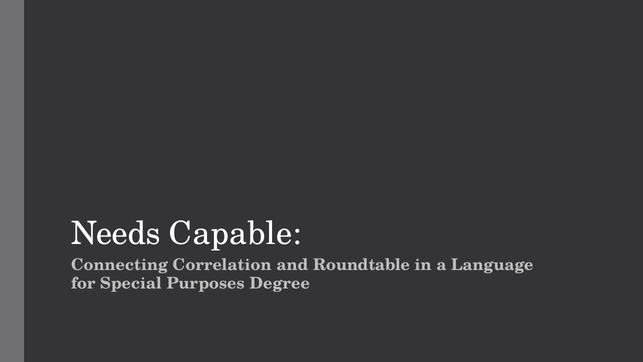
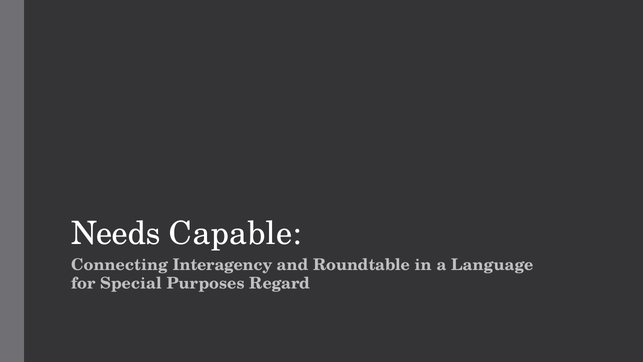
Correlation: Correlation -> Interagency (223, 265)
Degree: Degree -> Regard (280, 283)
